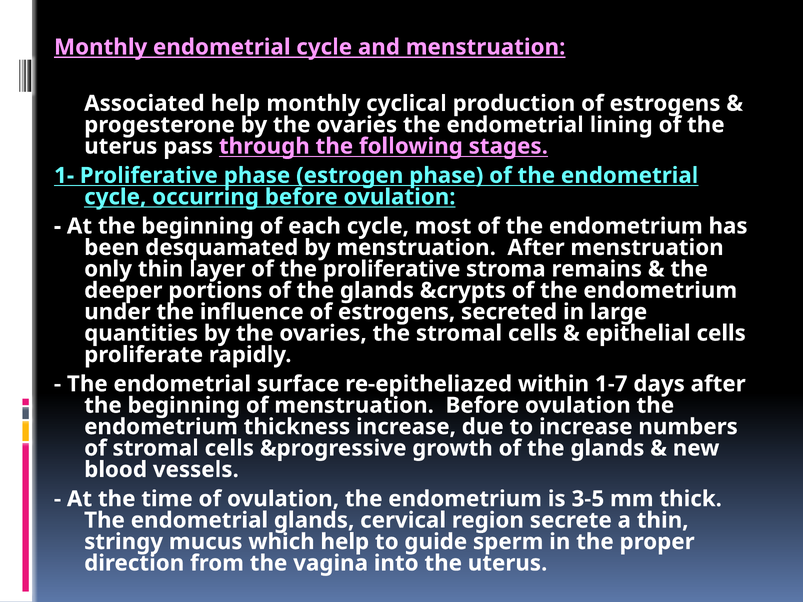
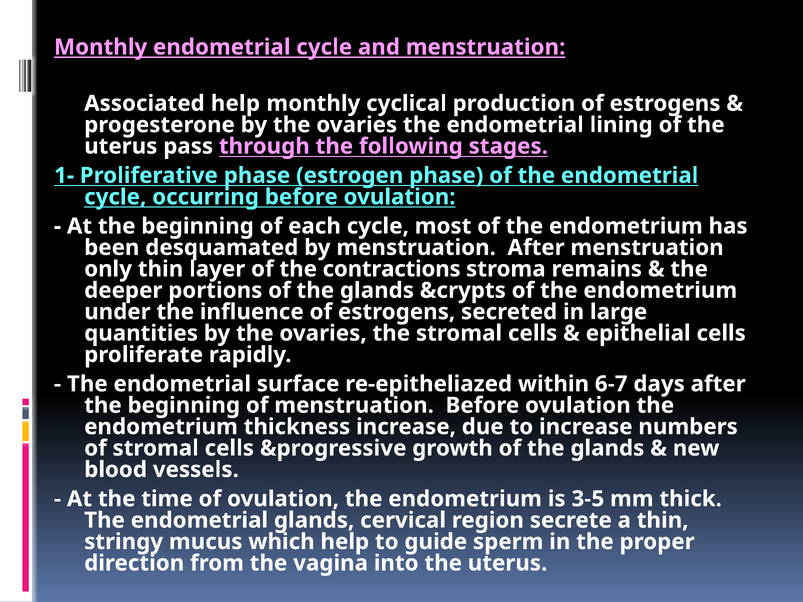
the proliferative: proliferative -> contractions (392, 269)
1-7: 1-7 -> 6-7 (611, 384)
